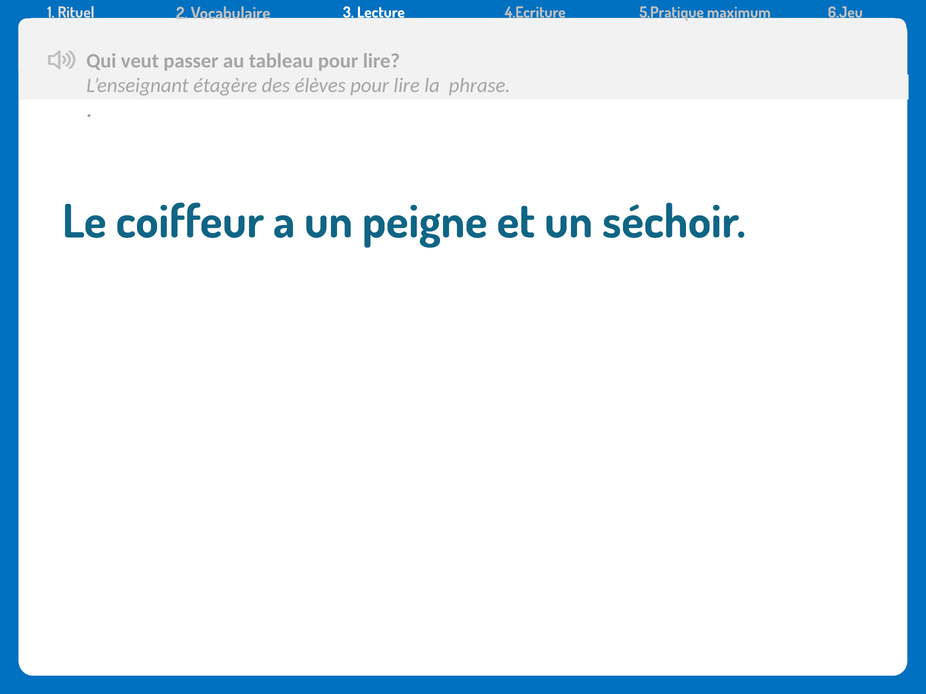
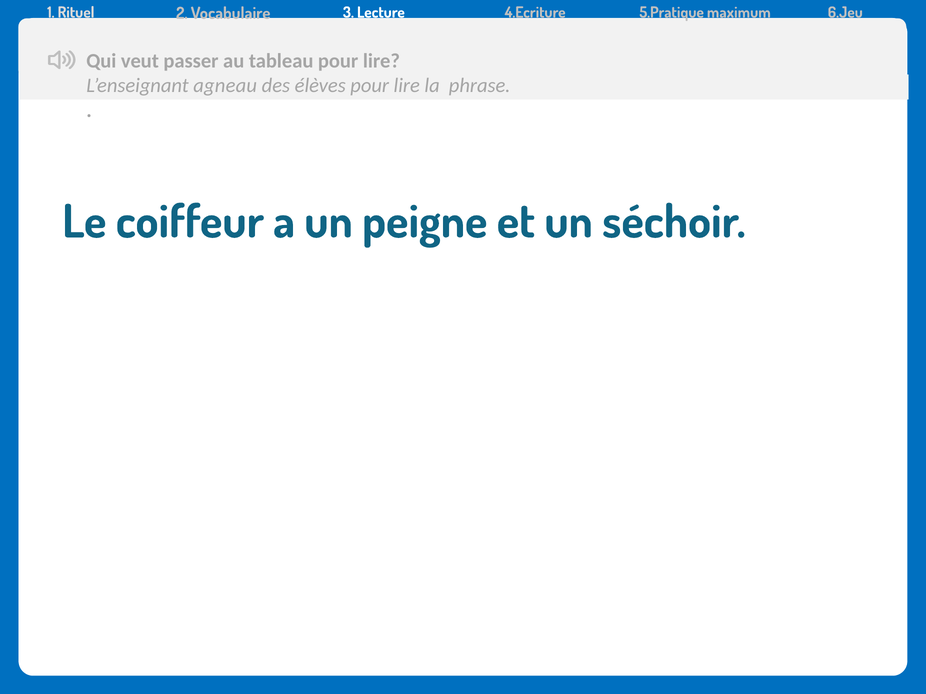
étagère: étagère -> agneau (225, 86)
